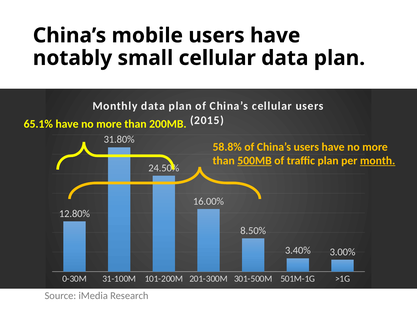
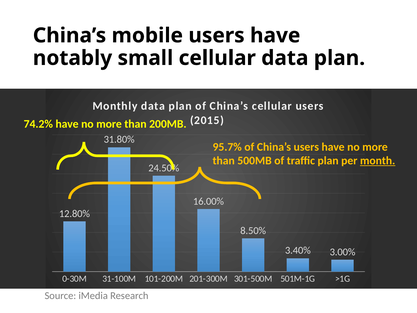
65.1%: 65.1% -> 74.2% (38, 124)
58.8%: 58.8% -> 95.7% (227, 147)
500MB underline: present -> none (255, 161)
